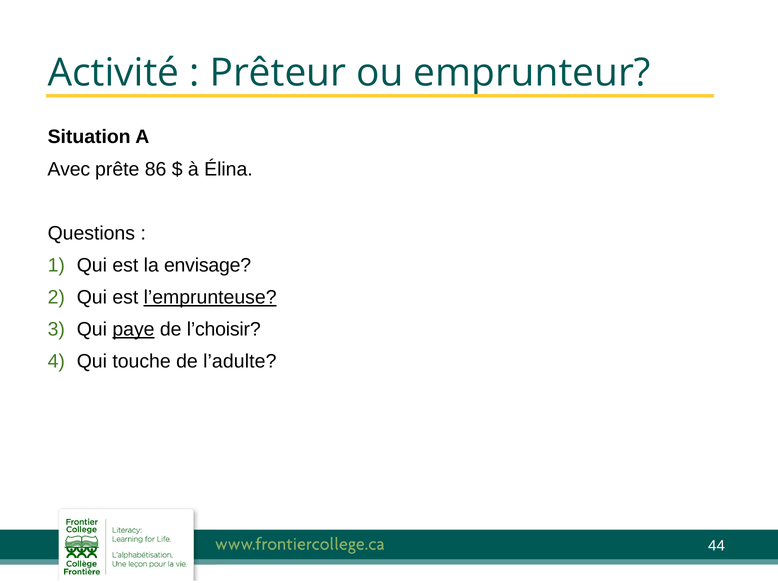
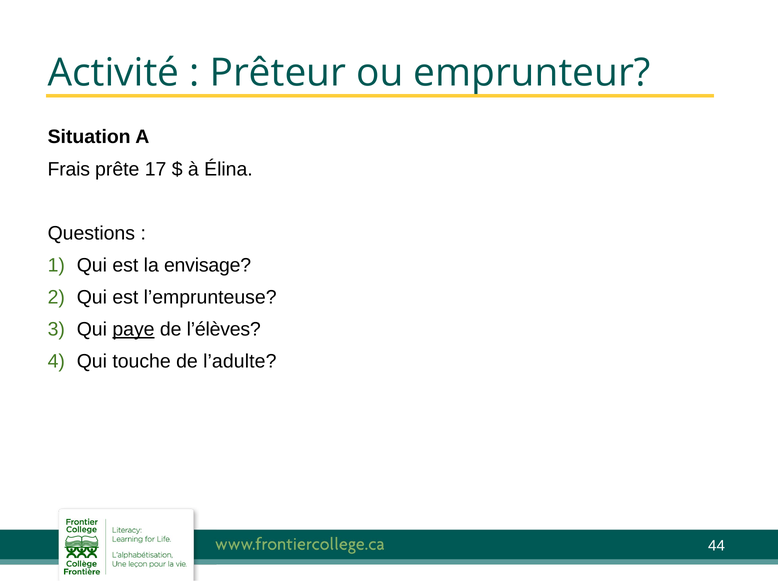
Avec: Avec -> Frais (69, 169)
86: 86 -> 17 (156, 169)
l’emprunteuse underline: present -> none (210, 298)
l’choisir: l’choisir -> l’élèves (224, 330)
